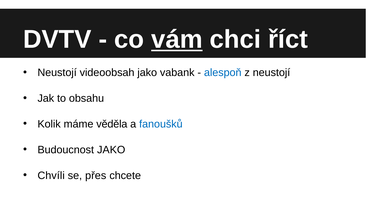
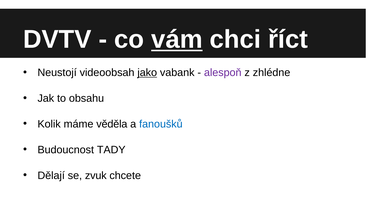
jako underline: none -> present (147, 72)
alespoň colour: blue -> purple (223, 72)
z neustojí: neustojí -> zhlédne (272, 72)
Budoucnost JAKO: JAKO -> TADY (111, 149)
Chvíli: Chvíli -> Dělají (51, 175)
přes: přes -> zvuk (96, 175)
